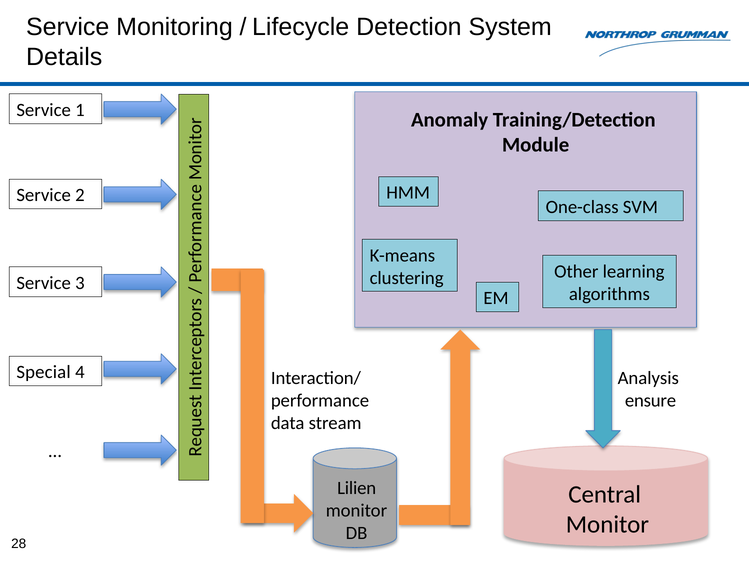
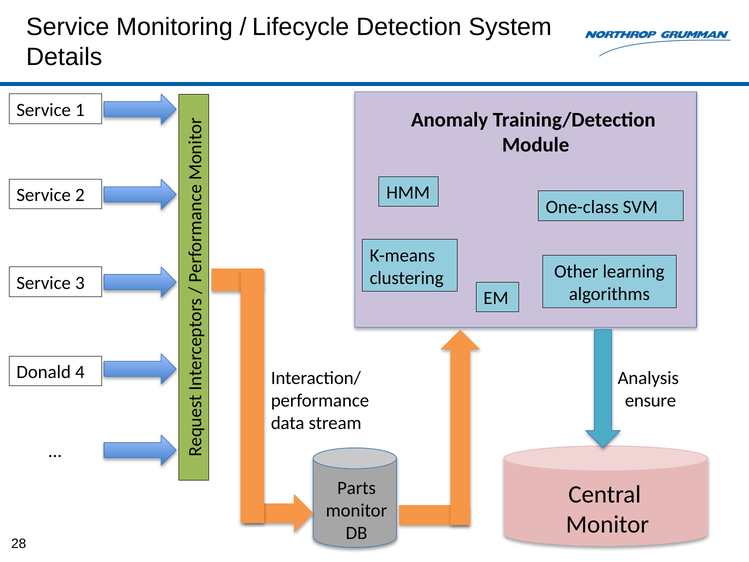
Special: Special -> Donald (44, 372)
Lilien: Lilien -> Parts (357, 488)
